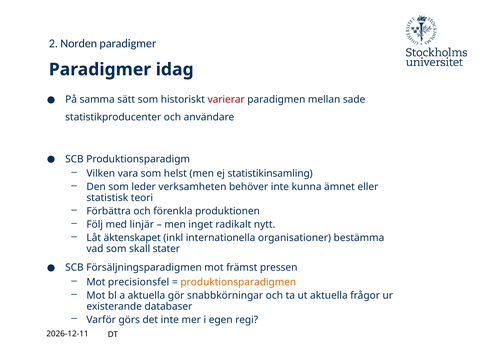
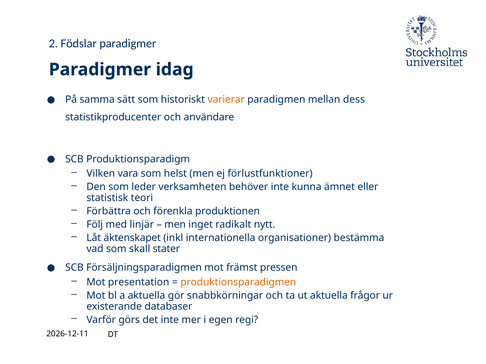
Norden: Norden -> Födslar (79, 43)
varierar colour: red -> orange (226, 100)
sade: sade -> dess (354, 100)
statistikinsamling: statistikinsamling -> förlustfunktioner (270, 174)
precisionsfel: precisionsfel -> presentation (139, 283)
